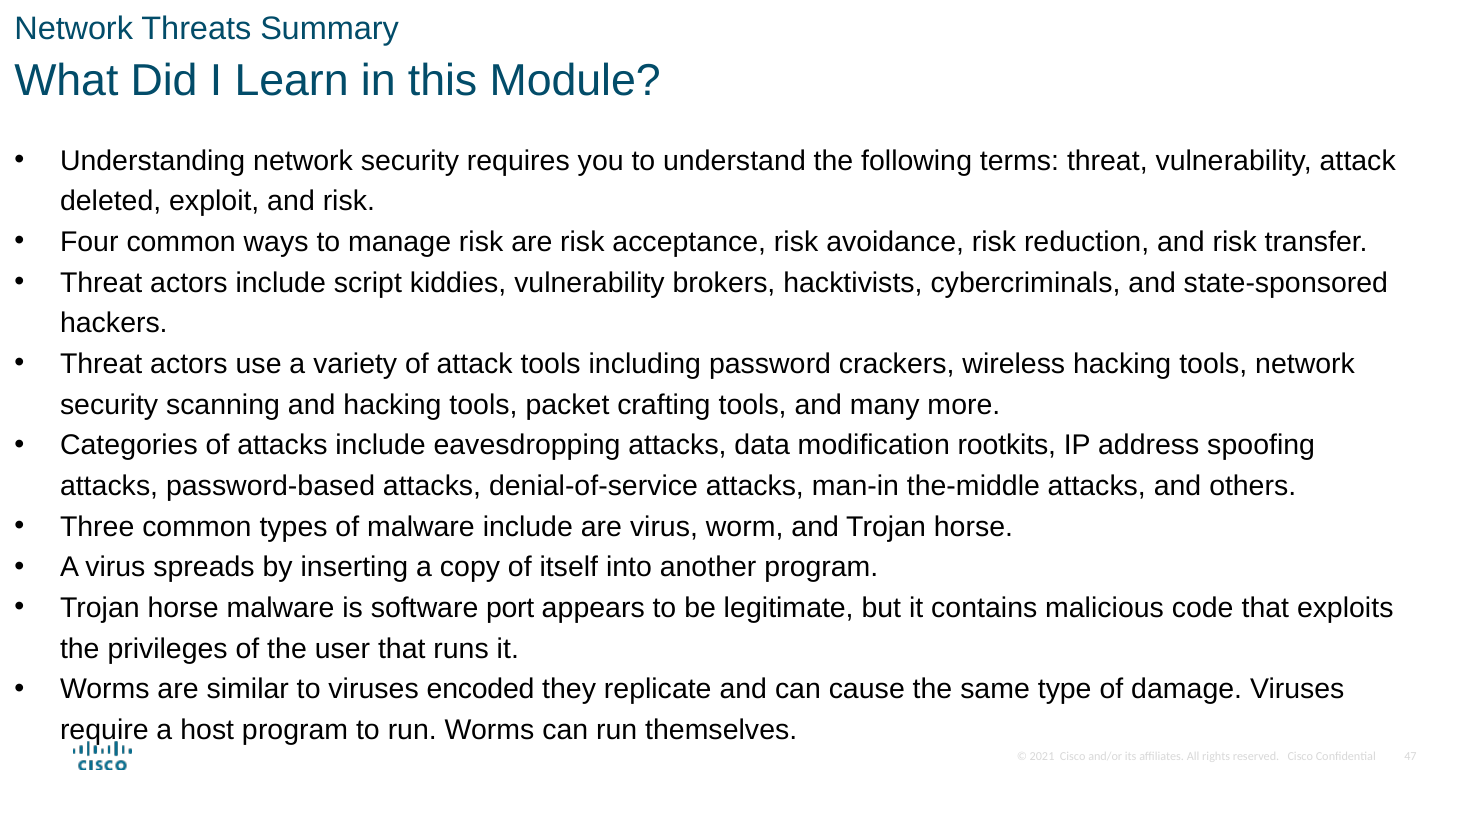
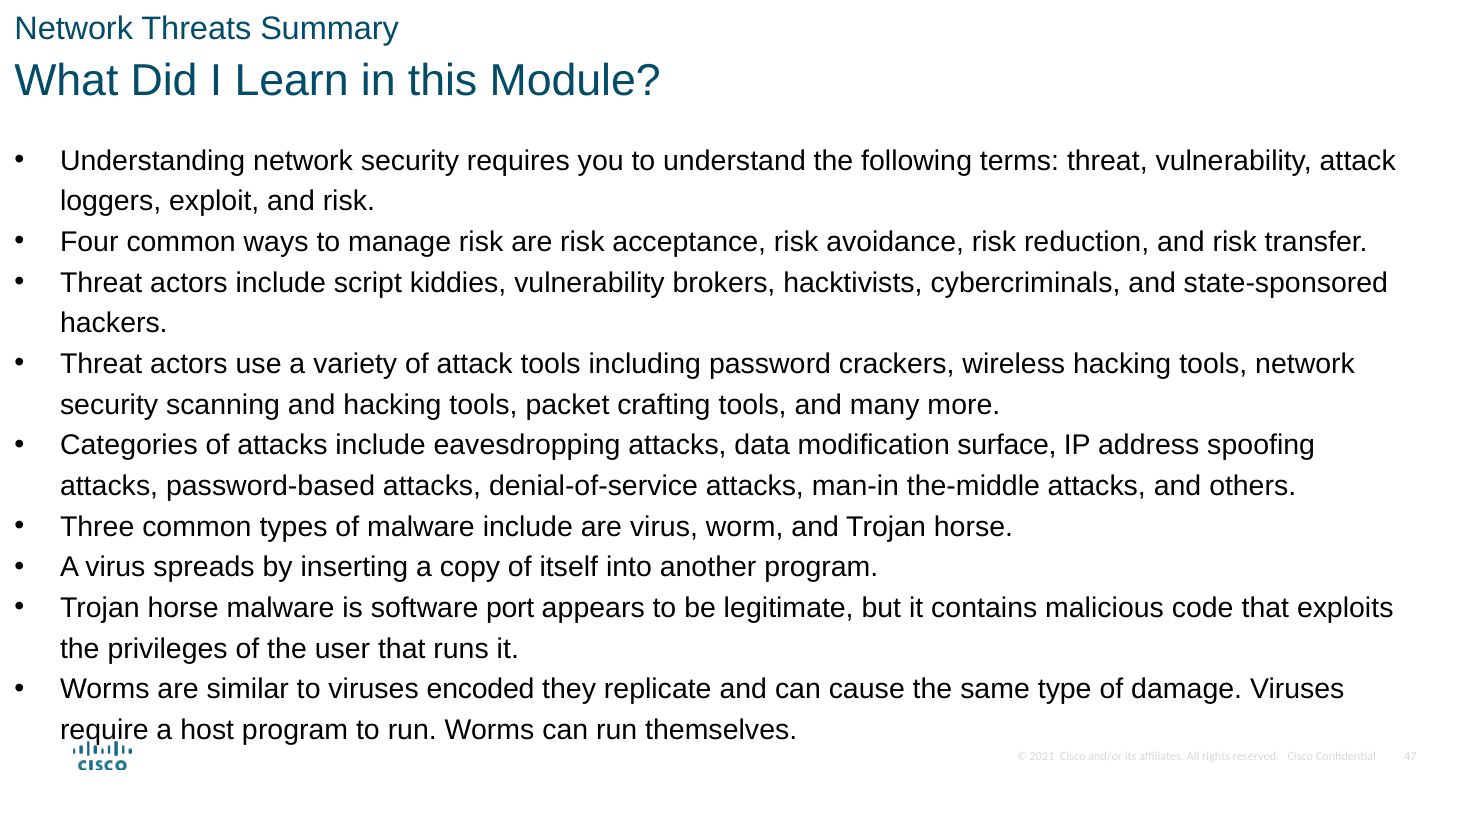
deleted: deleted -> loggers (111, 201)
rootkits: rootkits -> surface (1007, 445)
